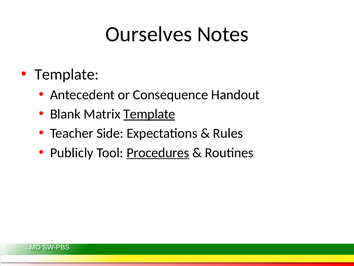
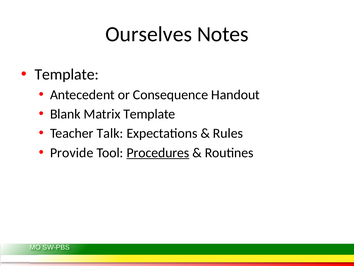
Template underline: present -> none (149, 114)
Side: Side -> Talk (110, 133)
Publicly: Publicly -> Provide (72, 152)
